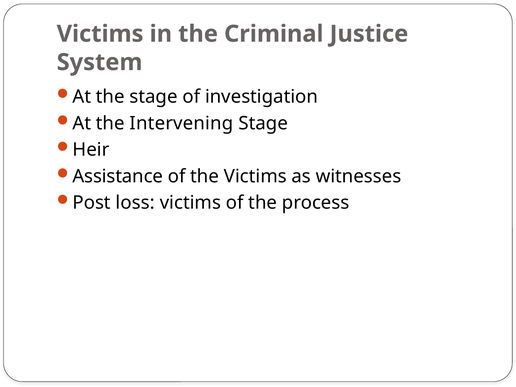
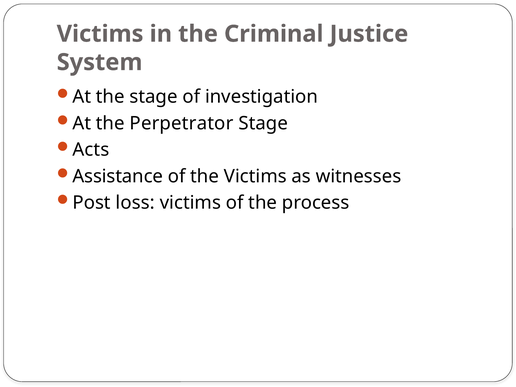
Intervening: Intervening -> Perpetrator (182, 123)
Heir: Heir -> Acts (91, 150)
